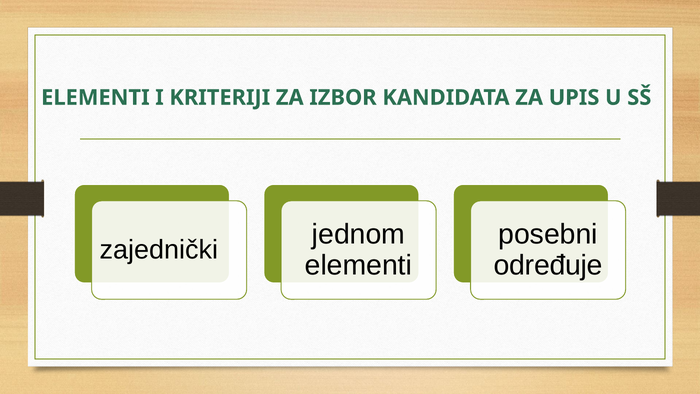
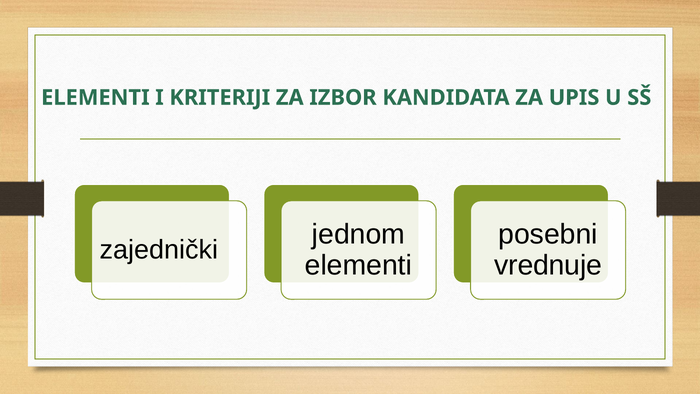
određuje: određuje -> vrednuje (548, 265)
